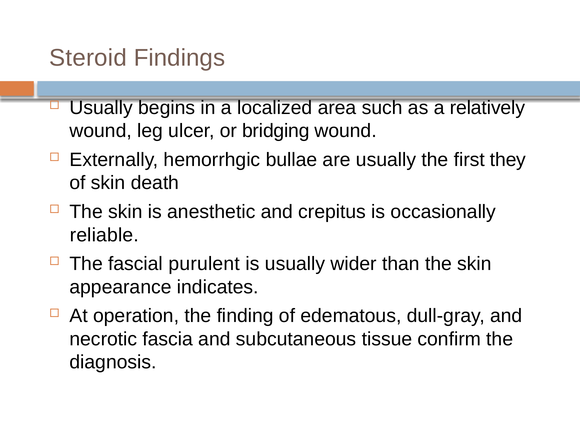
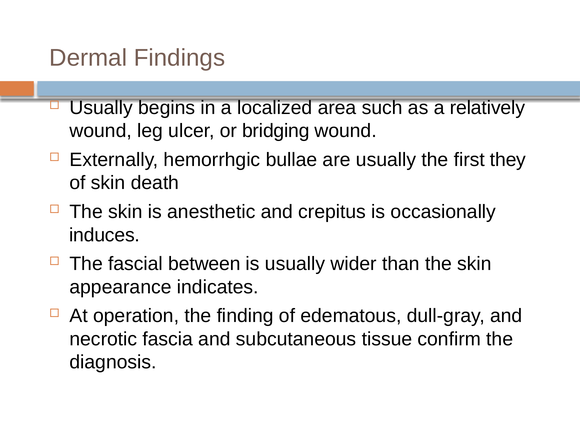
Steroid: Steroid -> Dermal (88, 58)
reliable: reliable -> induces (105, 235)
purulent: purulent -> between (204, 264)
